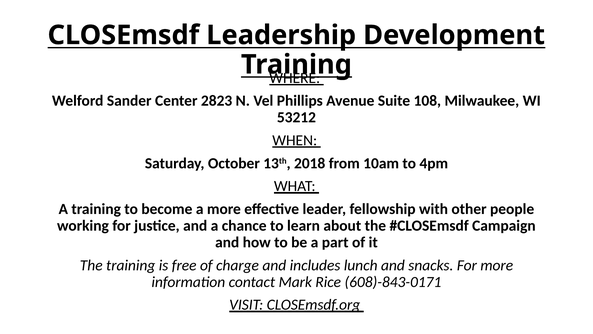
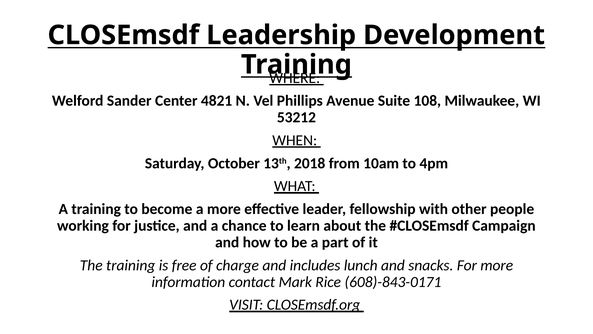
2823: 2823 -> 4821 (217, 101)
